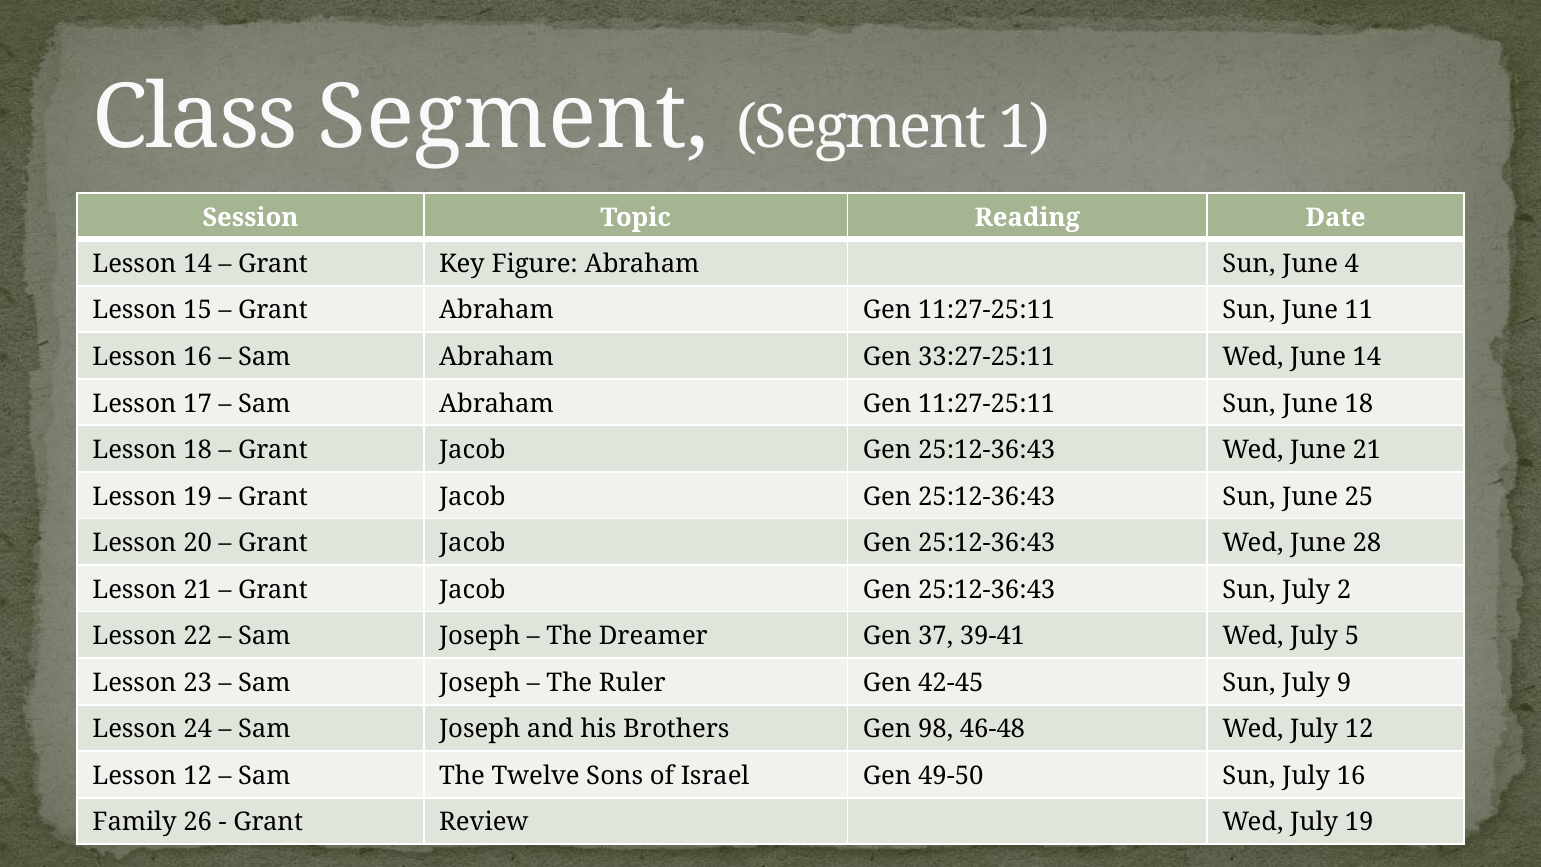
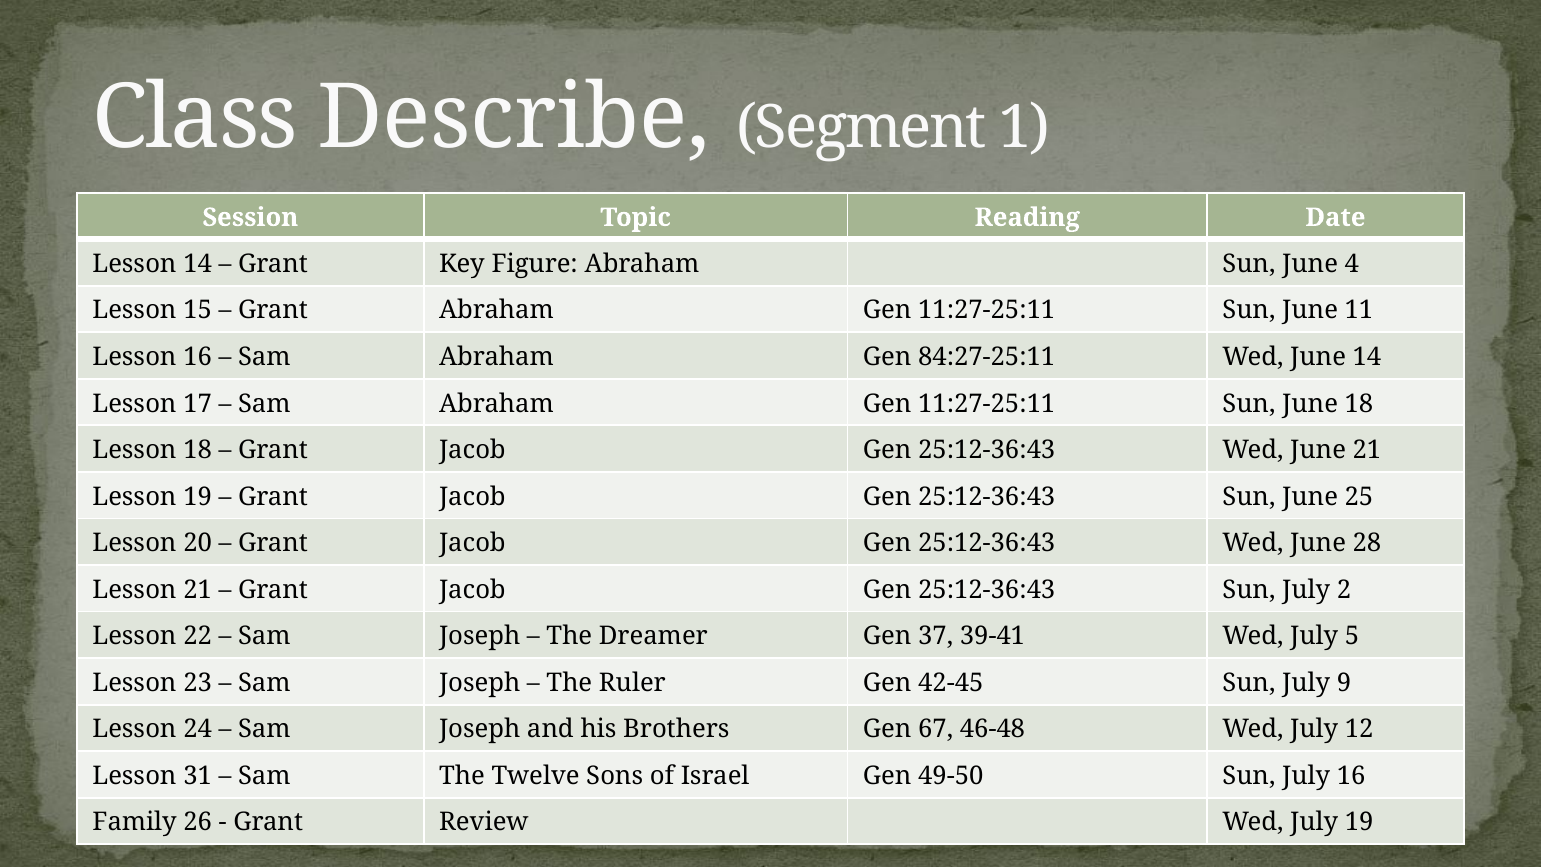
Class Segment: Segment -> Describe (514, 118)
33:27-25:11: 33:27-25:11 -> 84:27-25:11 (987, 357)
98: 98 -> 67 (936, 729)
Lesson 12: 12 -> 31 (198, 776)
